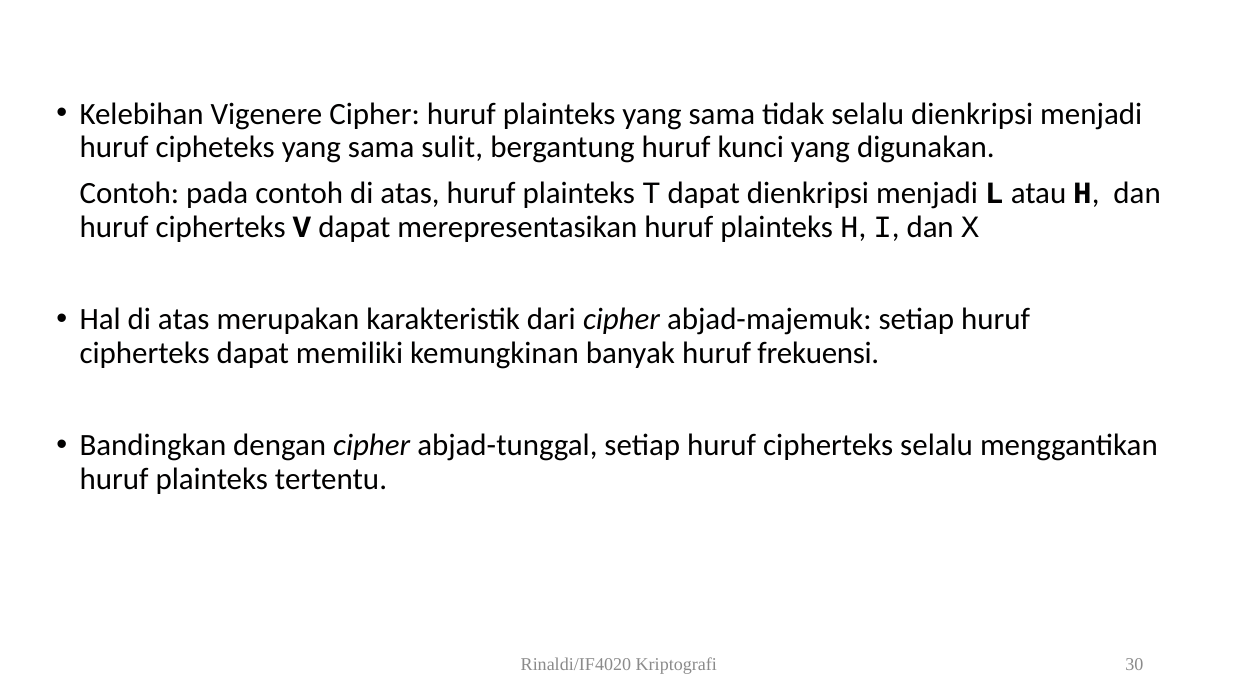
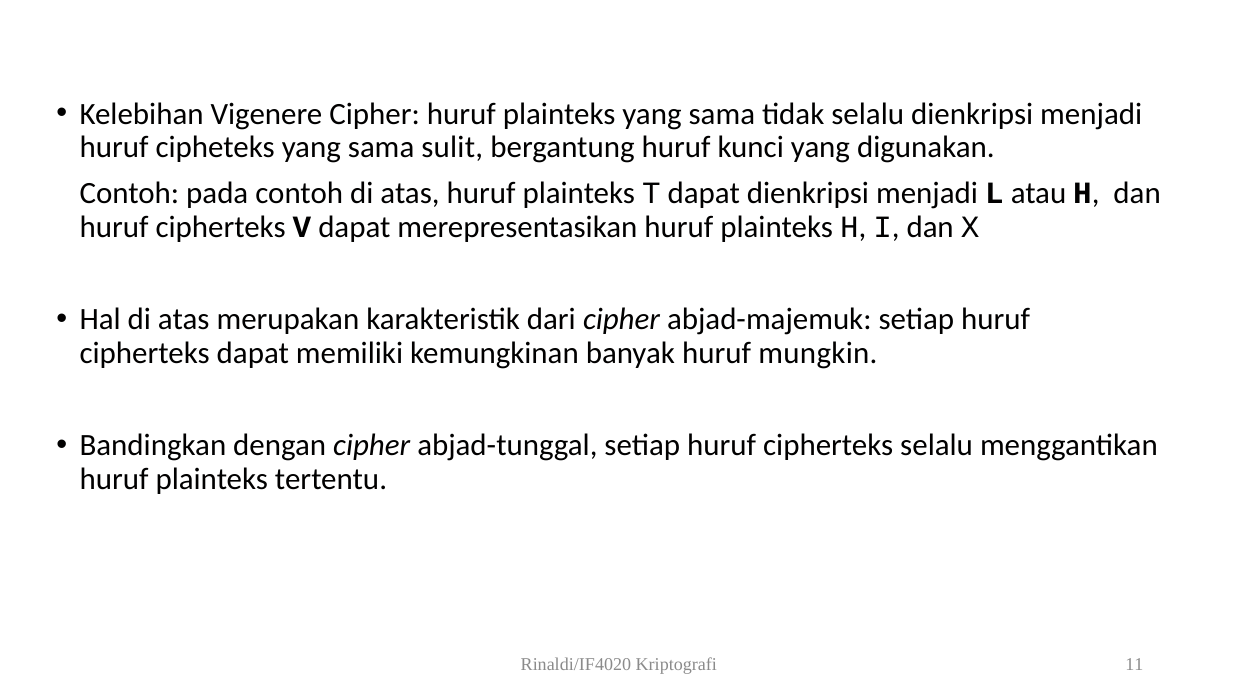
frekuensi: frekuensi -> mungkin (818, 353)
30: 30 -> 11 (1135, 665)
